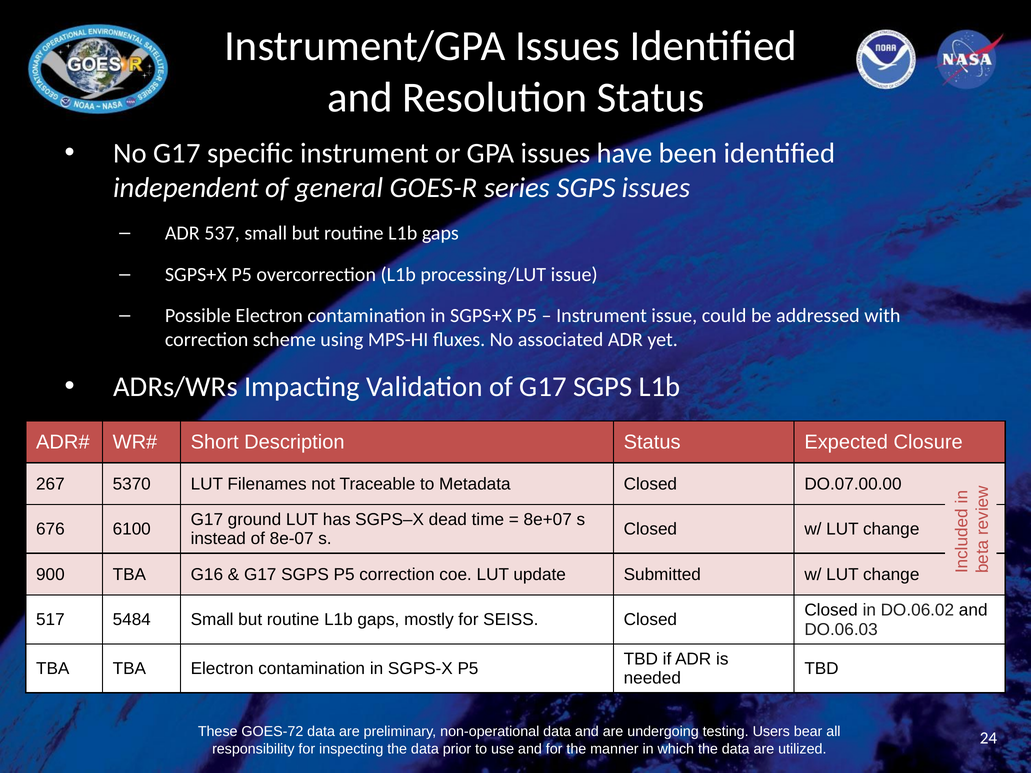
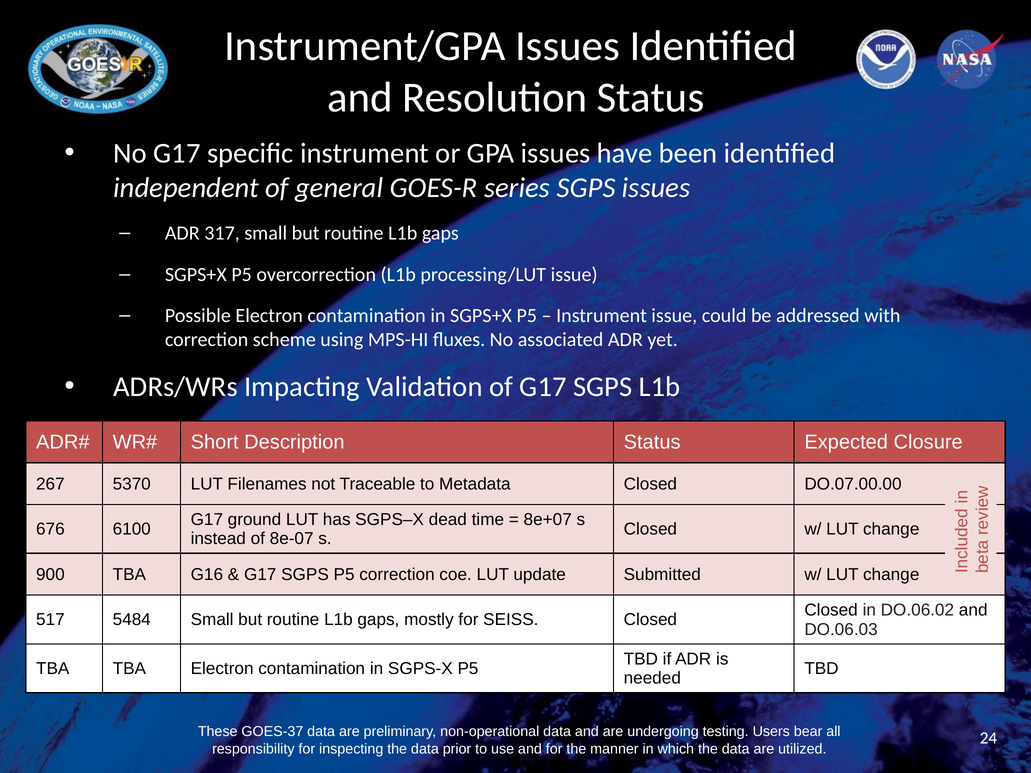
537: 537 -> 317 (222, 233)
GOES-72: GOES-72 -> GOES-37 (272, 732)
